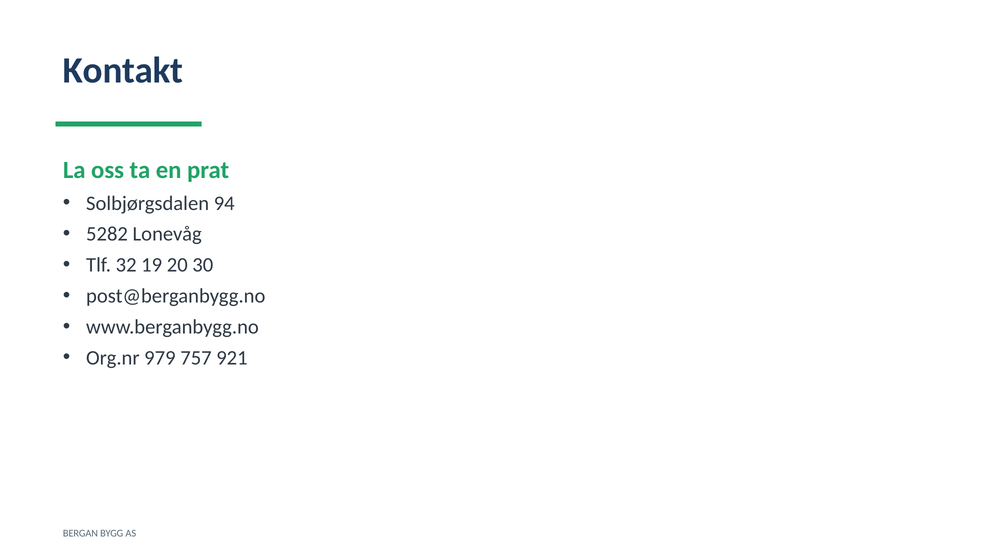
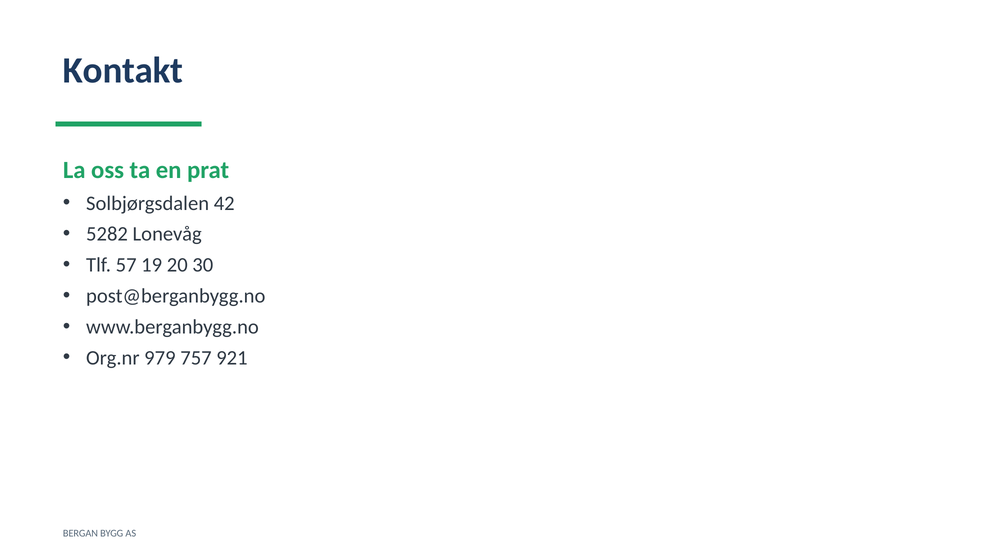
94: 94 -> 42 (224, 203)
32: 32 -> 57 (126, 265)
